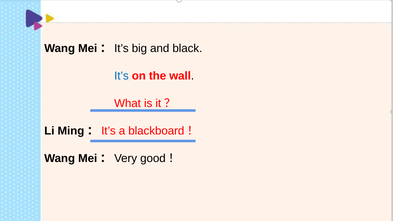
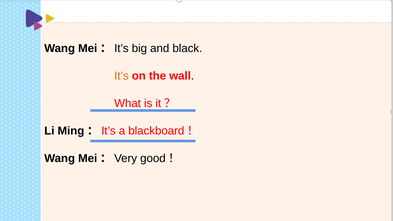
It’s colour: blue -> orange (121, 76)
